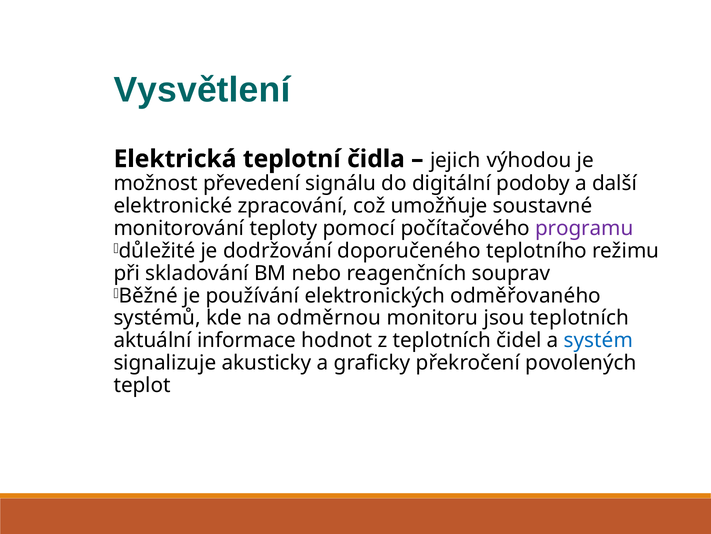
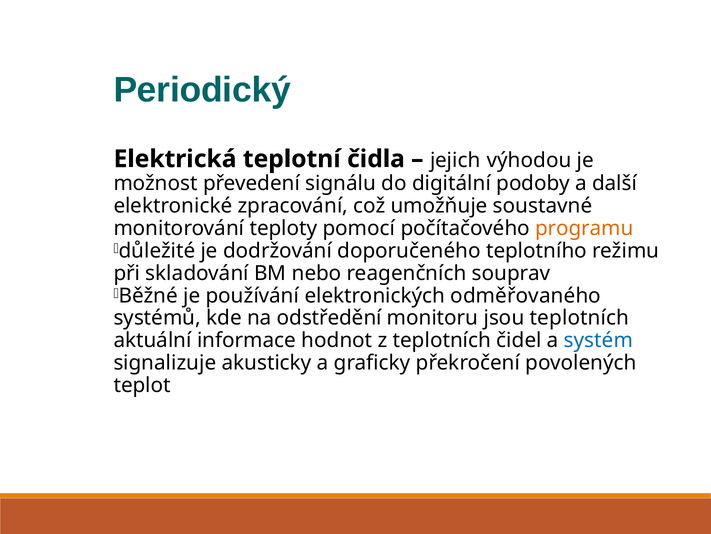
Vysvětlení: Vysvětlení -> Periodický (202, 90)
programu colour: purple -> orange (584, 228)
odměrnou: odměrnou -> odstředění (329, 318)
